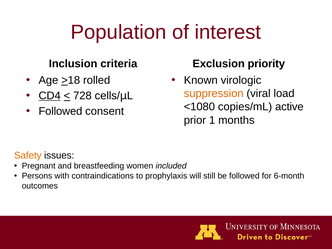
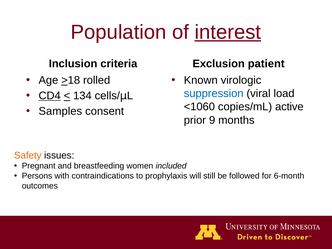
interest underline: none -> present (228, 32)
priority: priority -> patient (266, 64)
suppression colour: orange -> blue (214, 94)
728: 728 -> 134 (82, 96)
<1080: <1080 -> <1060 (199, 107)
Followed: Followed -> Samples (60, 111)
1: 1 -> 9 (212, 120)
